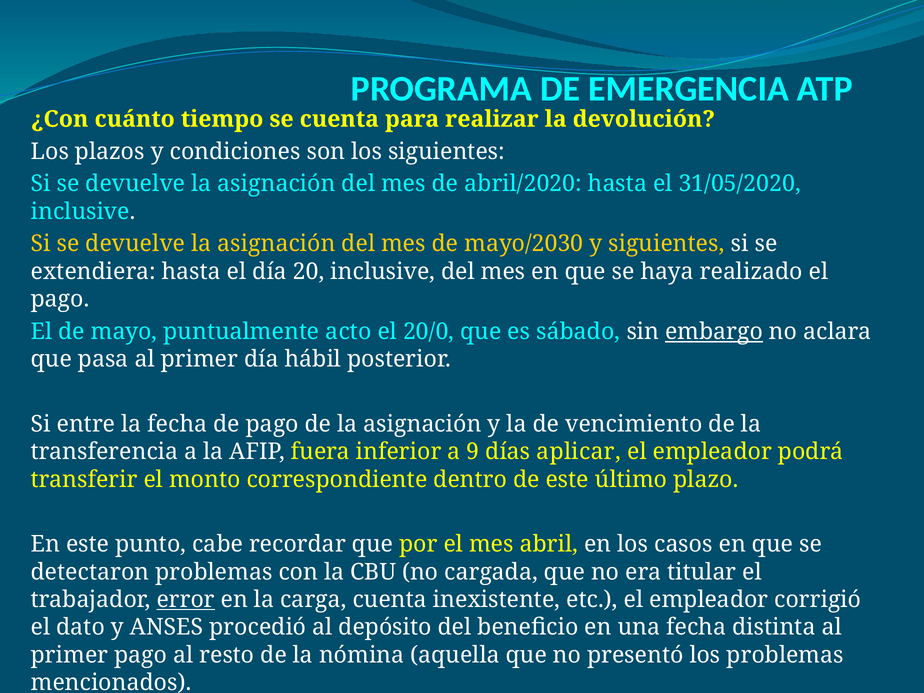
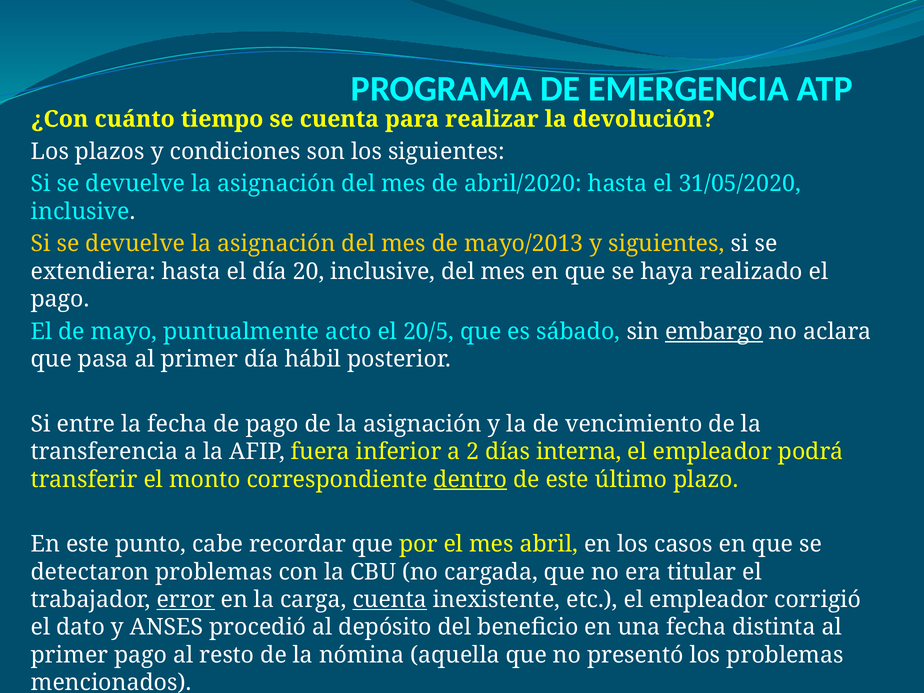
mayo/2030: mayo/2030 -> mayo/2013 (524, 244)
20/0: 20/0 -> 20/5 (429, 332)
9: 9 -> 2 (473, 452)
aplicar: aplicar -> interna (579, 452)
dentro underline: none -> present (470, 479)
cuenta underline: none -> present (390, 600)
